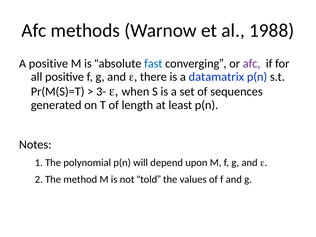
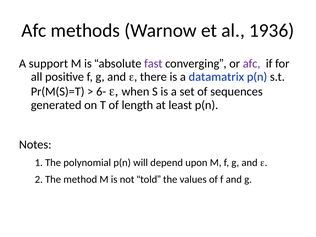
1988: 1988 -> 1936 (272, 31)
A positive: positive -> support (48, 63)
fast colour: blue -> purple (153, 63)
3-: 3- -> 6- (101, 92)
